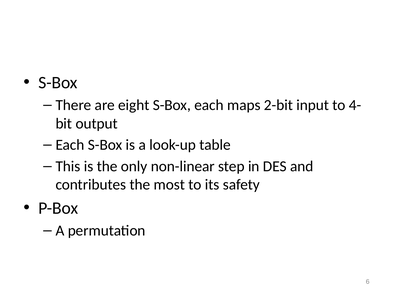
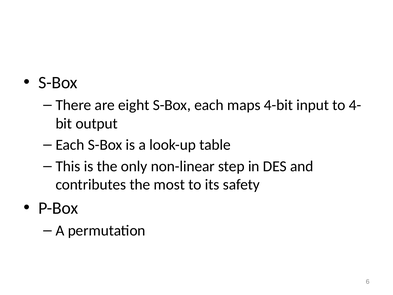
2-bit: 2-bit -> 4-bit (278, 105)
